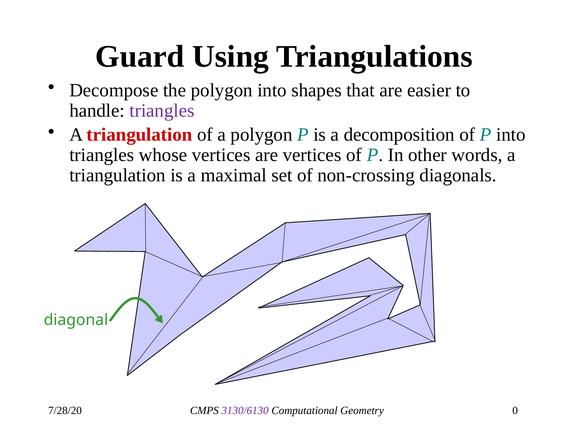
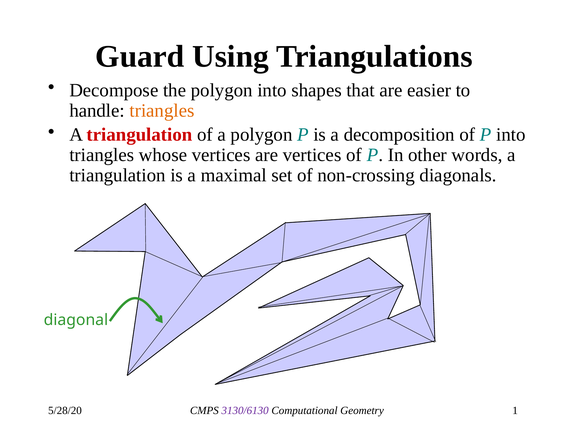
triangles colour: purple -> orange (162, 111)
7/28/20: 7/28/20 -> 5/28/20 (65, 411)
0: 0 -> 1 (515, 411)
